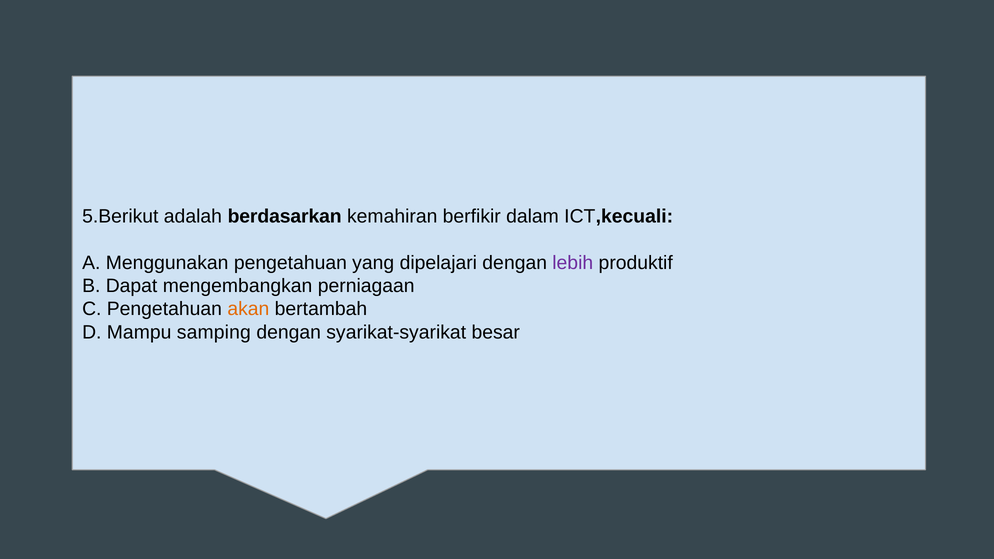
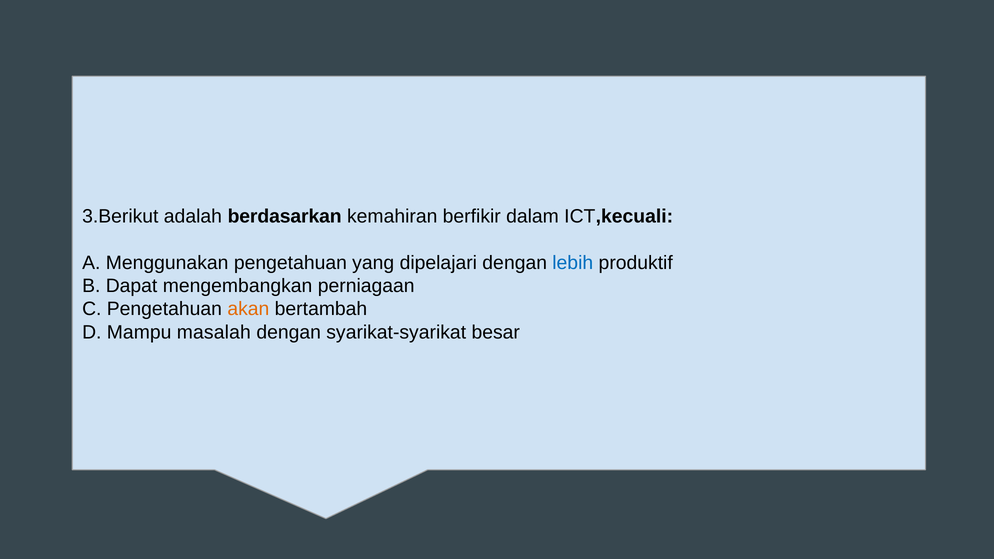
5.Berikut: 5.Berikut -> 3.Berikut (120, 216)
lebih colour: purple -> blue (573, 263)
samping: samping -> masalah (214, 332)
